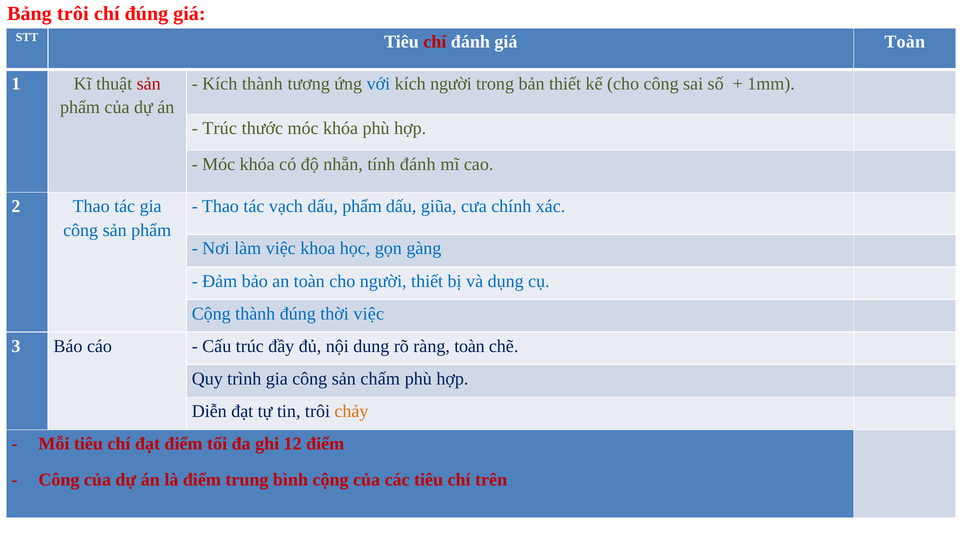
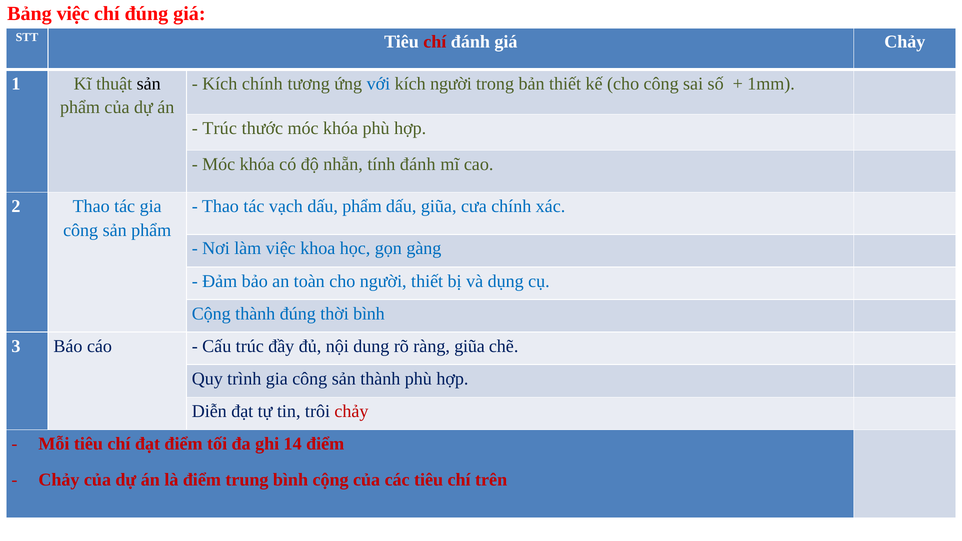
Bảng trôi: trôi -> việc (73, 13)
giá Toàn: Toàn -> Chảy (905, 42)
sản colour: red -> black (149, 84)
Kích thành: thành -> chính (262, 84)
thời việc: việc -> bình (369, 314)
ràng toàn: toàn -> giũa (470, 346)
sản chấm: chấm -> thành (380, 379)
chảy colour: orange -> red (351, 411)
12: 12 -> 14 (293, 444)
Công: Công -> Chảy (59, 480)
